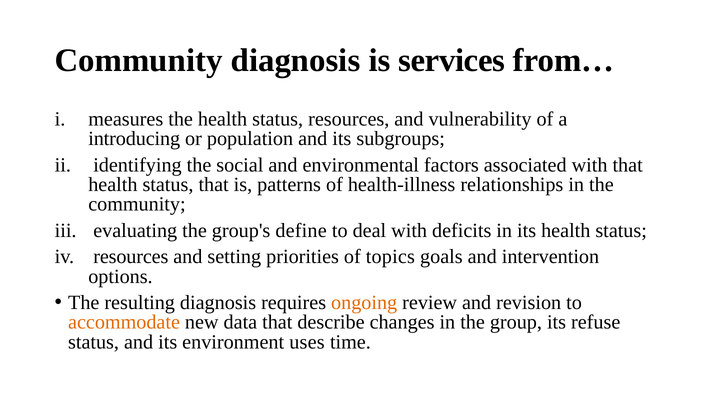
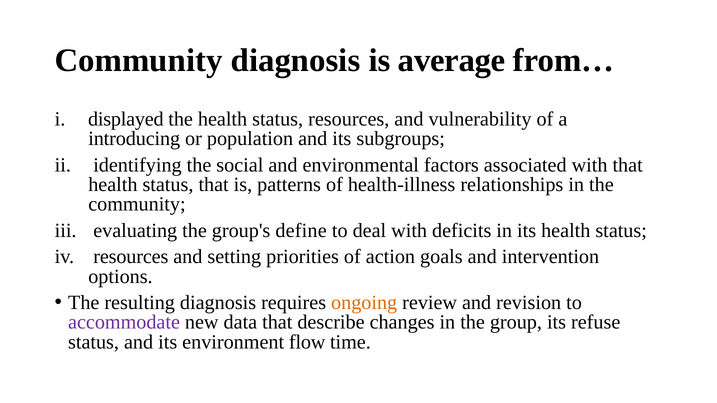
services: services -> average (452, 60)
measures: measures -> displayed (126, 119)
topics: topics -> action (390, 257)
accommodate colour: orange -> purple (124, 323)
uses: uses -> flow (307, 342)
